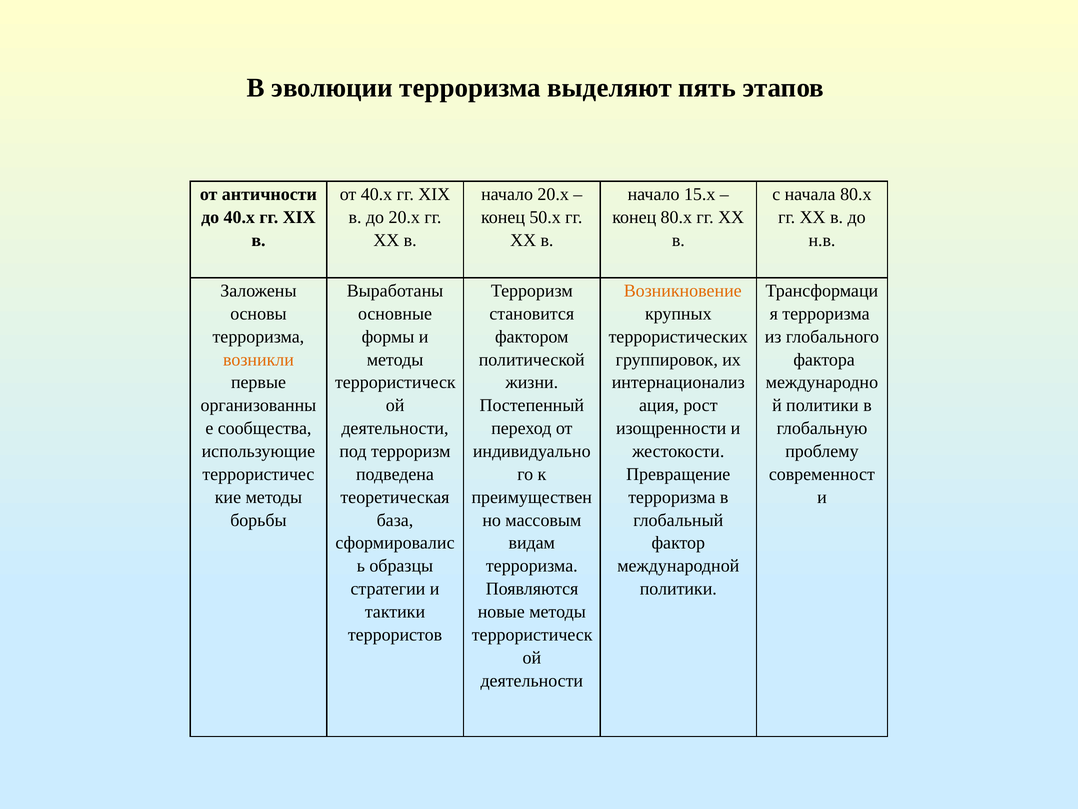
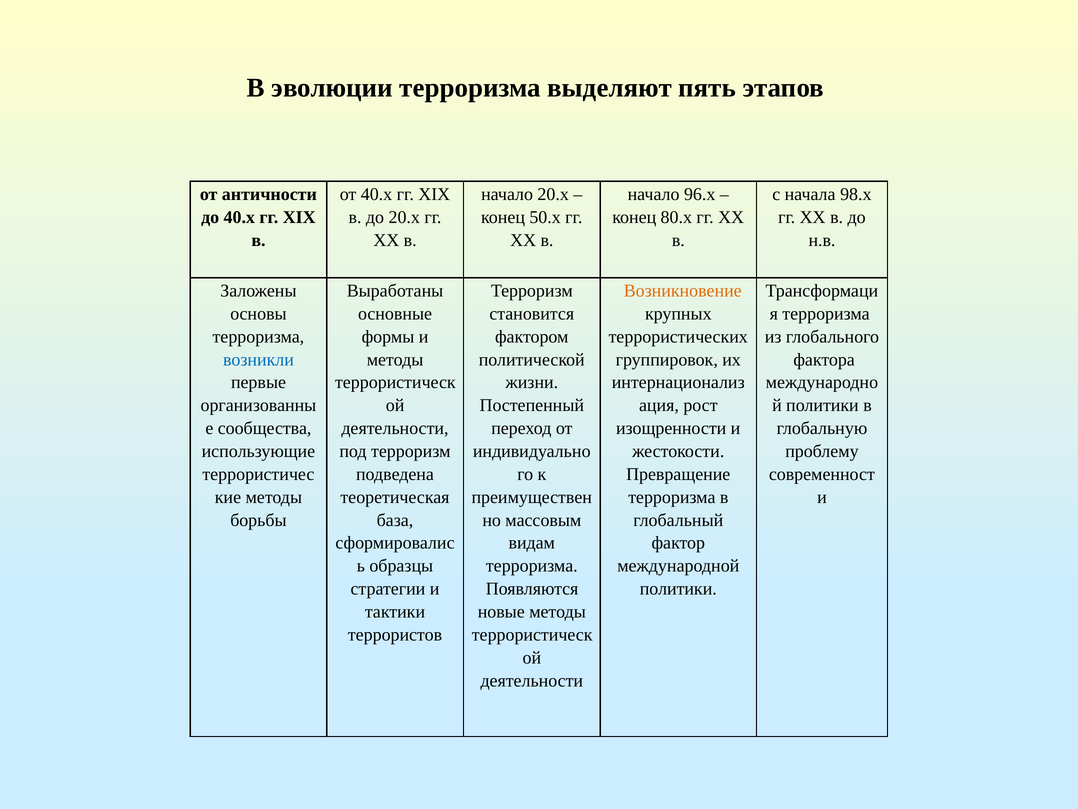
15.х: 15.х -> 96.х (700, 194)
начала 80.х: 80.х -> 98.х (856, 194)
возникли colour: orange -> blue (258, 359)
